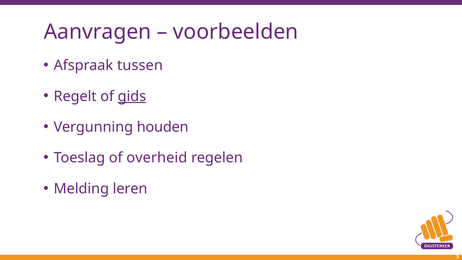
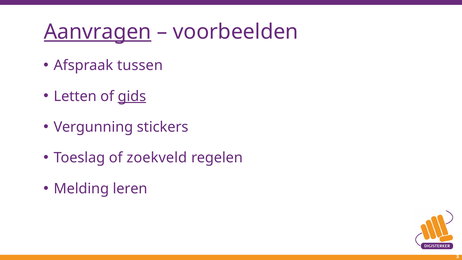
Aanvragen underline: none -> present (98, 32)
Regelt: Regelt -> Letten (75, 96)
houden: houden -> stickers (163, 127)
overheid: overheid -> zoekveld (157, 158)
